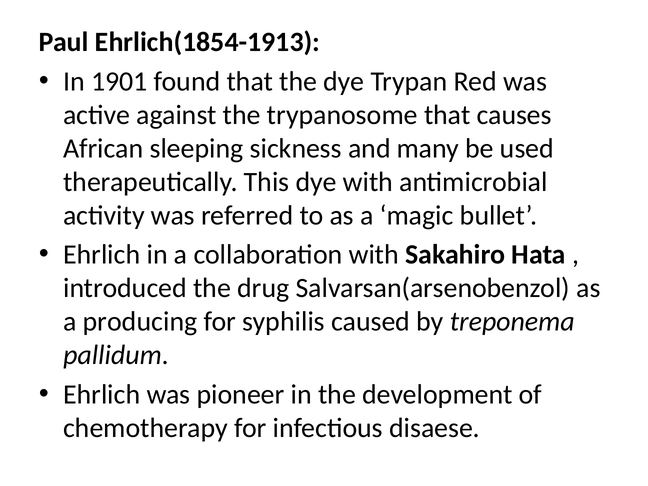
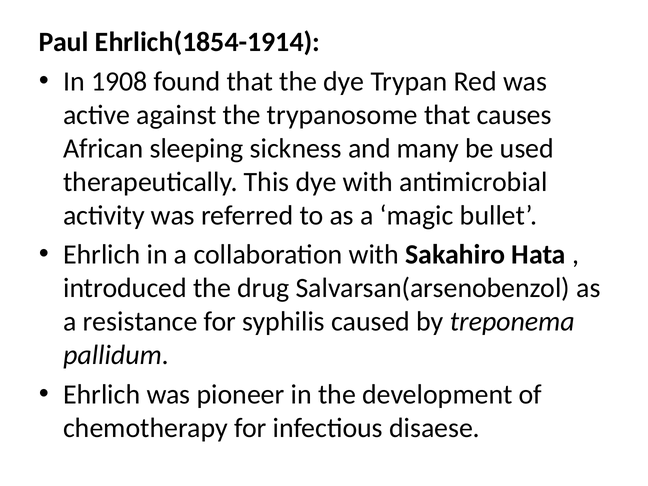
Ehrlich(1854-1913: Ehrlich(1854-1913 -> Ehrlich(1854-1914 (207, 42)
1901: 1901 -> 1908 (119, 81)
producing: producing -> resistance (140, 322)
